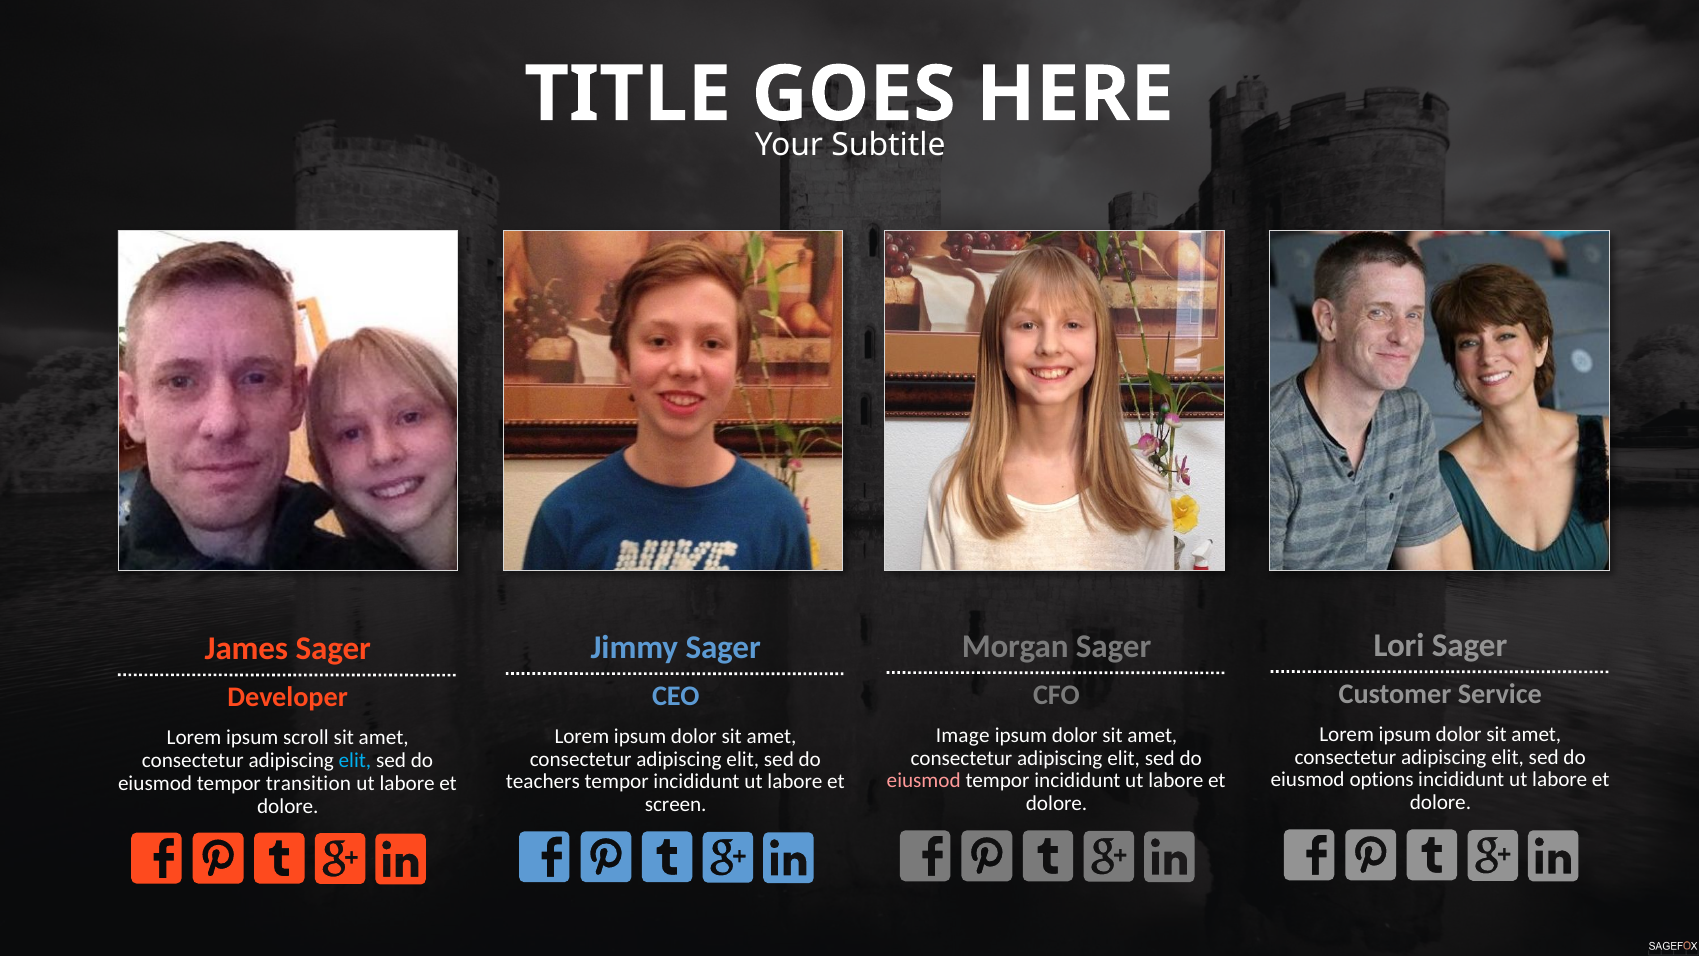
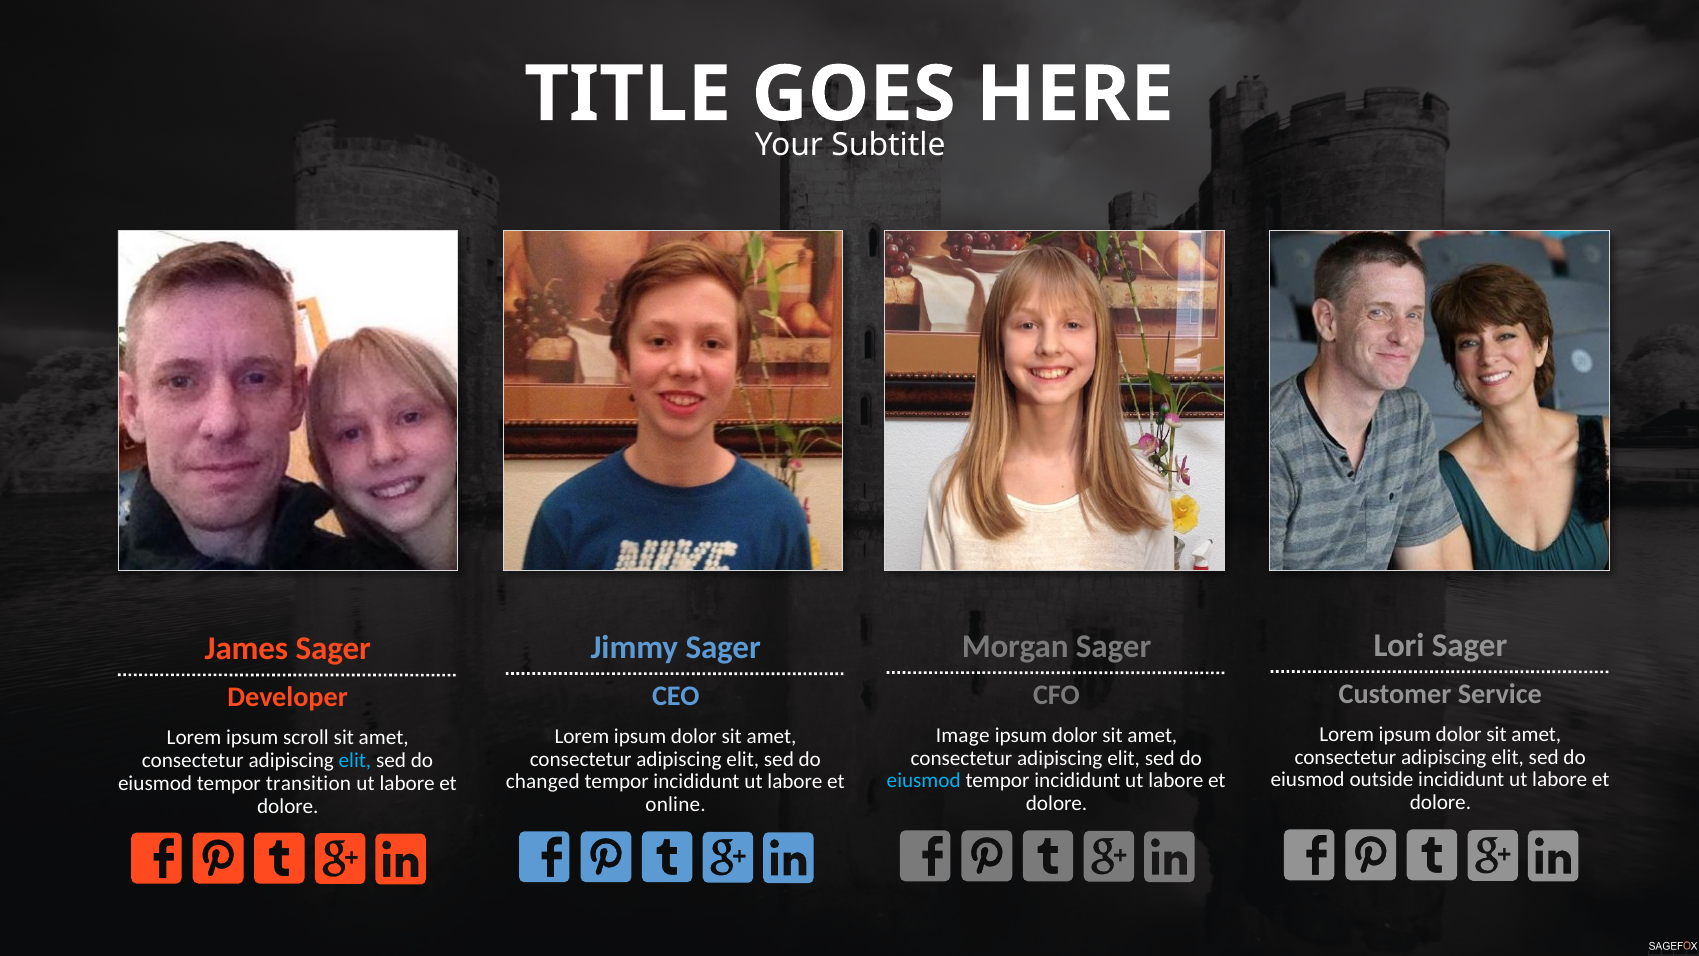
options: options -> outside (1382, 780)
eiusmod colour: pink -> light blue (924, 781)
teachers: teachers -> changed (543, 782)
screen: screen -> online (676, 805)
